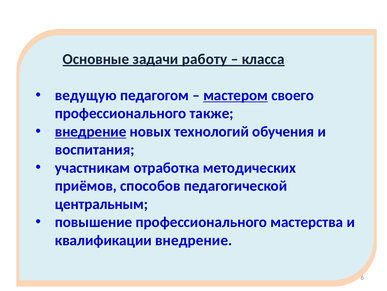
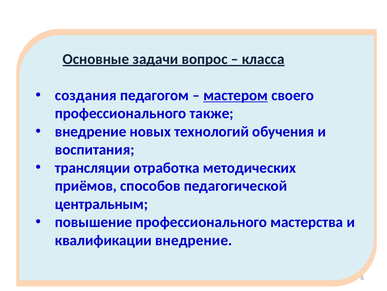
работу: работу -> вопрос (205, 59)
ведущую: ведущую -> создания (86, 95)
внедрение underline: present -> none (91, 131)
участникам: участникам -> трансляции (93, 167)
